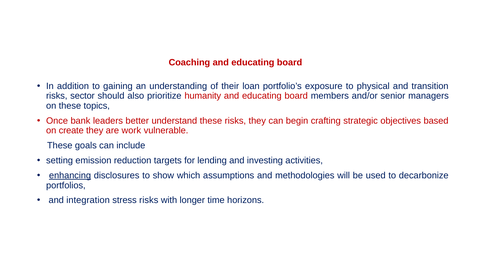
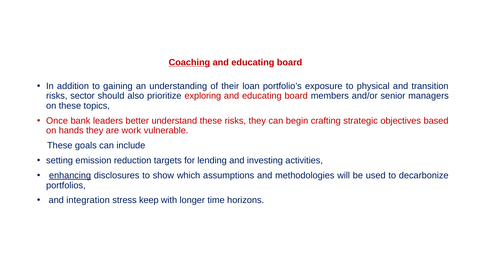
Coaching underline: none -> present (189, 62)
humanity: humanity -> exploring (203, 96)
create: create -> hands (71, 130)
stress risks: risks -> keep (149, 200)
